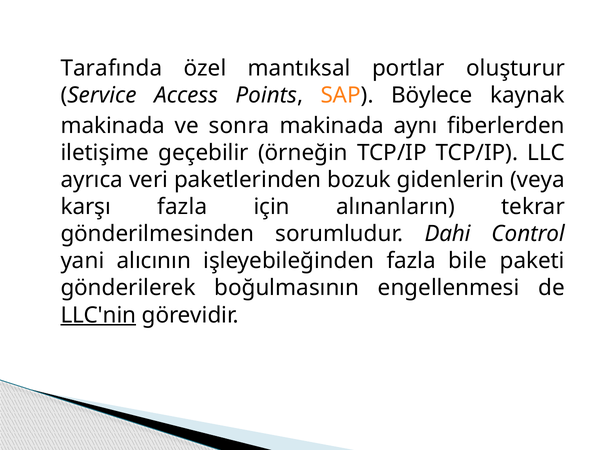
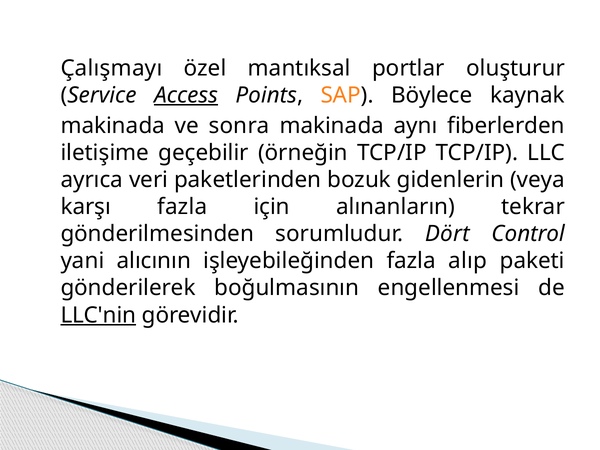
Tarafında: Tarafında -> Çalışmayı (111, 68)
Access underline: none -> present (186, 95)
Dahi: Dahi -> Dört (447, 234)
bile: bile -> alıp (468, 261)
